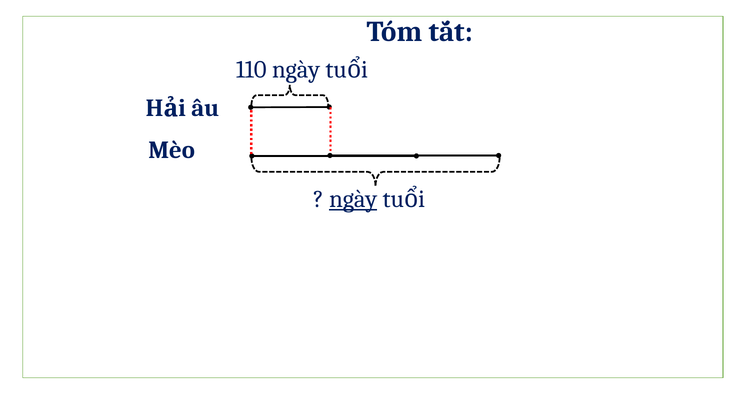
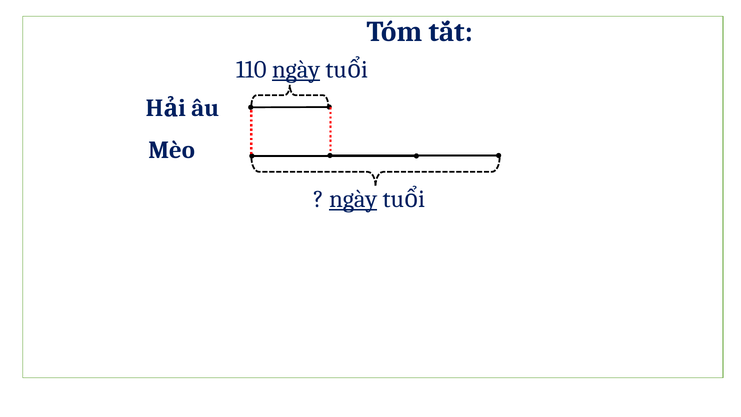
ngày underline: none -> present (296, 70)
